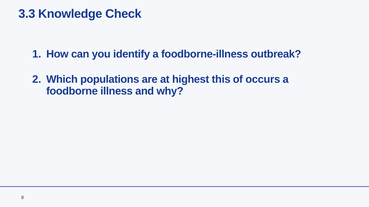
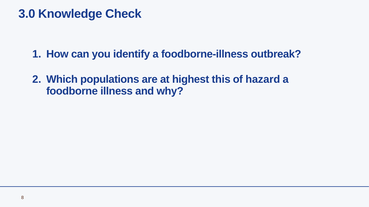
3.3: 3.3 -> 3.0 (27, 14)
occurs: occurs -> hazard (263, 80)
